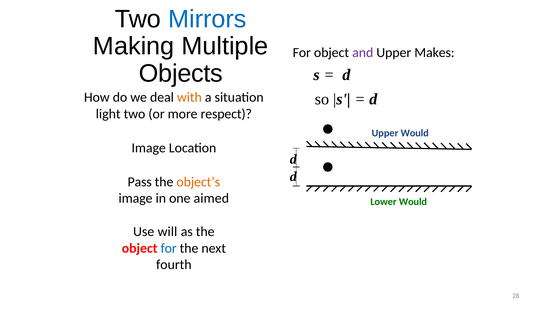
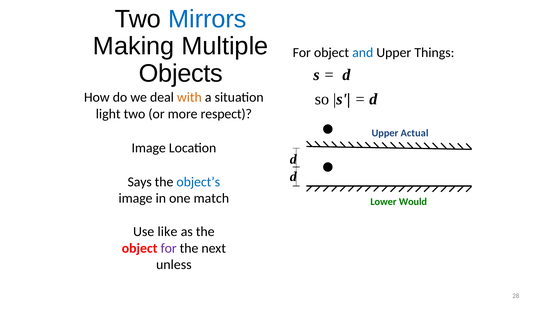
and colour: purple -> blue (363, 53)
Makes: Makes -> Things (434, 53)
Upper Would: Would -> Actual (415, 133)
Pass: Pass -> Says (140, 182)
object’s colour: orange -> blue (198, 182)
aimed: aimed -> match (211, 198)
will: will -> like (167, 232)
for colour: blue -> purple (169, 248)
fourth: fourth -> unless (174, 265)
